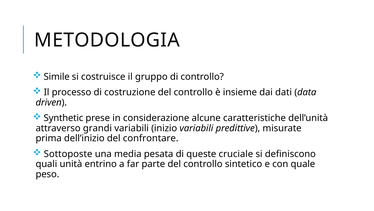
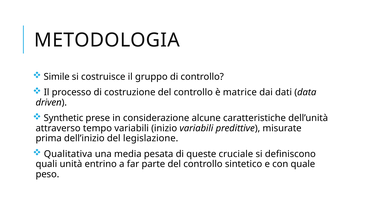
insieme: insieme -> matrice (240, 92)
grandi: grandi -> tempo (97, 128)
confrontare: confrontare -> legislazione (151, 138)
Sottoposte: Sottoposte -> Qualitativa (68, 153)
